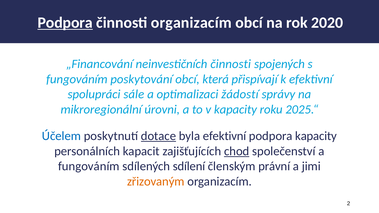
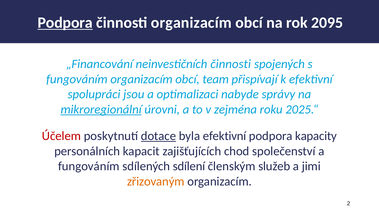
2020: 2020 -> 2095 (327, 23)
fungováním poskytování: poskytování -> organizacím (141, 79)
která: která -> team (216, 79)
sále: sále -> jsou (134, 94)
žádostí: žádostí -> nabyde (240, 94)
mikroregionální underline: none -> present (101, 110)
v kapacity: kapacity -> zejména (235, 110)
Účelem colour: blue -> red (61, 136)
chod underline: present -> none (237, 151)
právní: právní -> služeb (274, 166)
